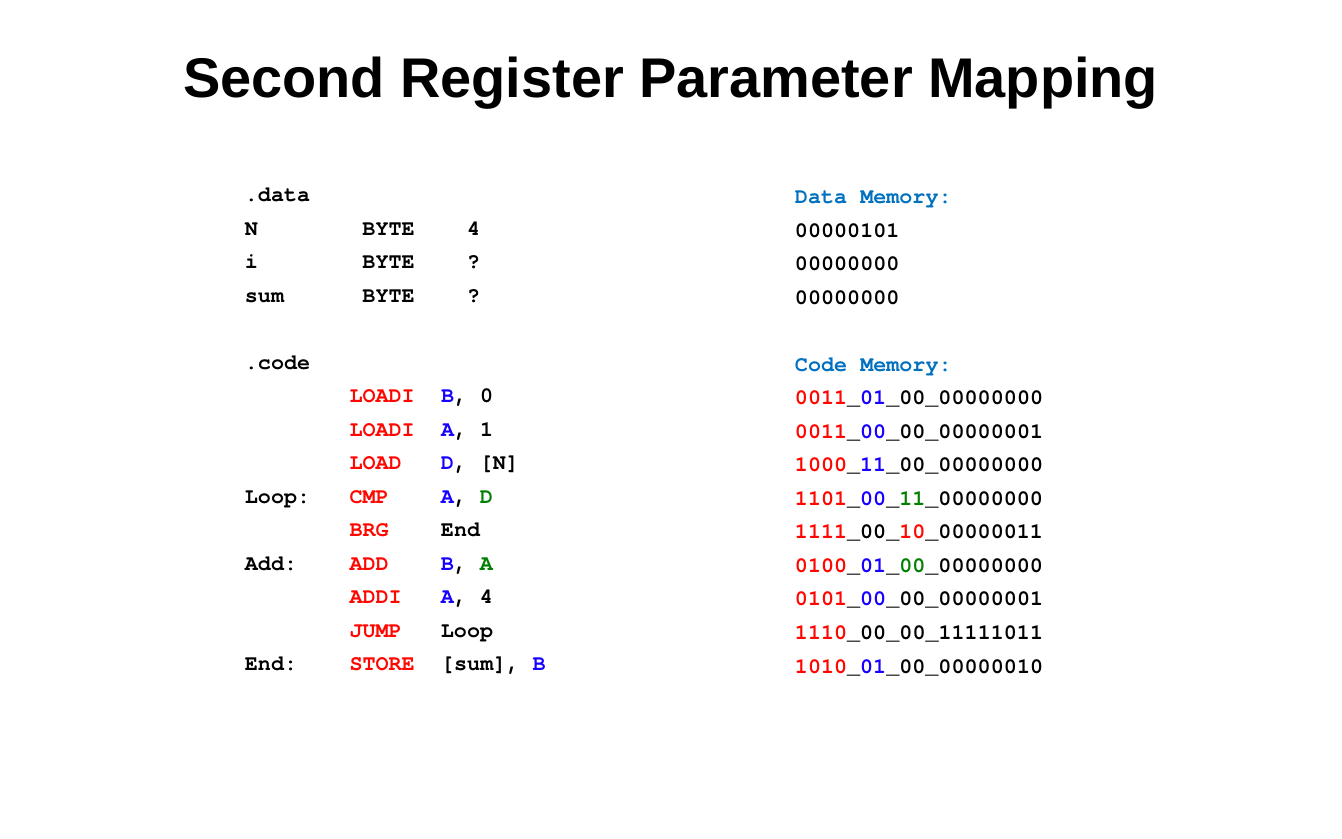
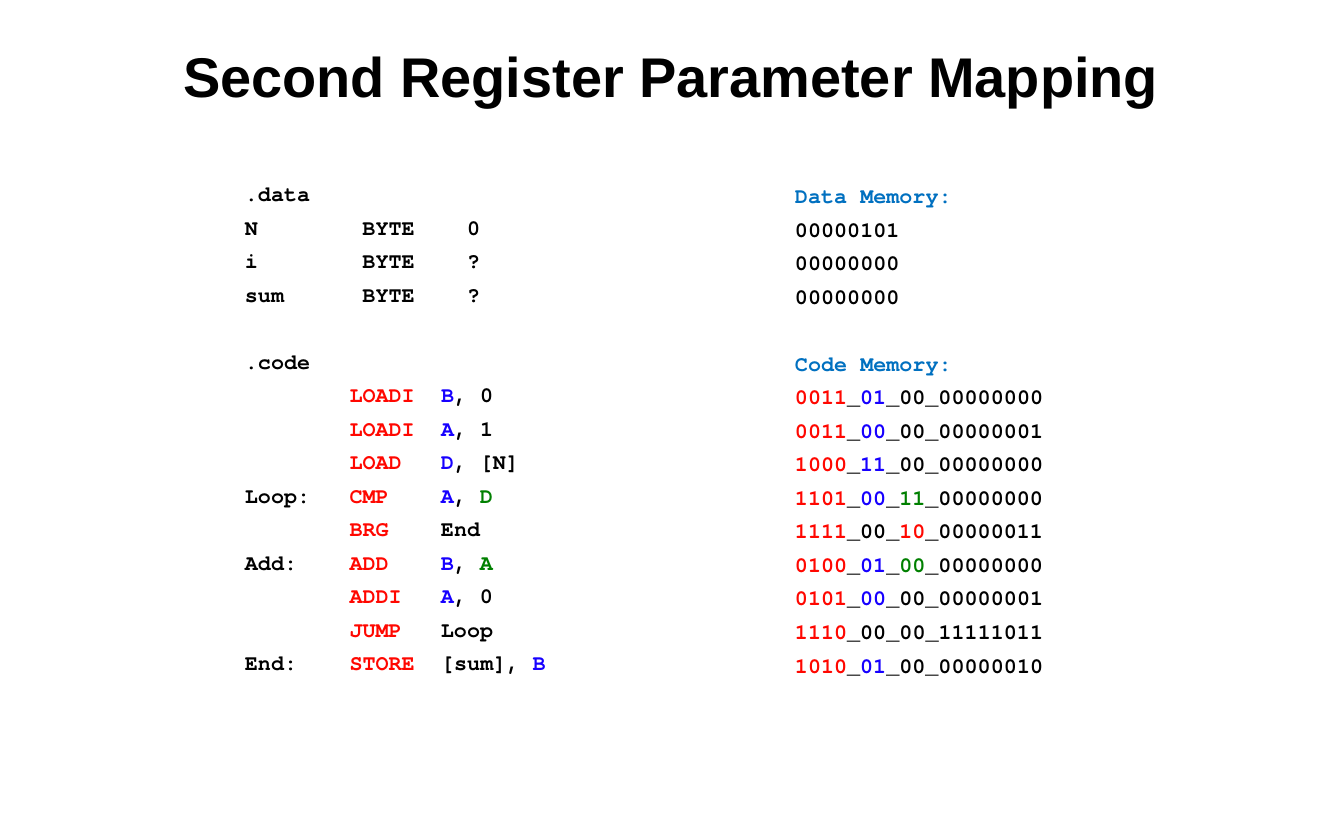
BYTE 4: 4 -> 0 (474, 228)
A 4: 4 -> 0 (486, 597)
